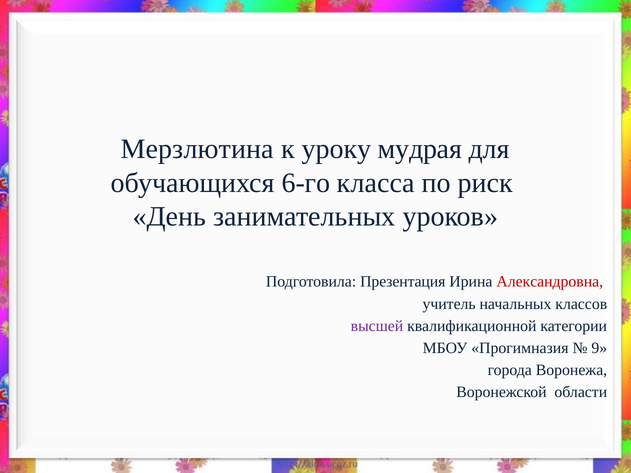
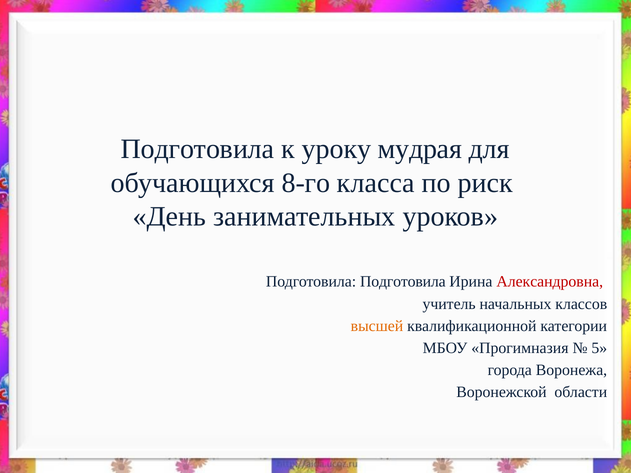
Мерзлютина: Мерзлютина -> Подготовила (197, 149)
6-го: 6-го -> 8-го (306, 183)
Подготовила Презентация: Презентация -> Подготовила (403, 282)
высшей colour: purple -> orange (377, 326)
9: 9 -> 5 (599, 348)
